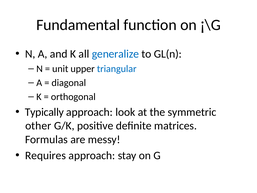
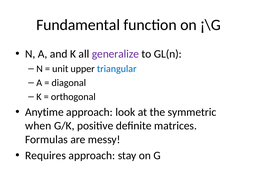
generalize colour: blue -> purple (115, 54)
Typically: Typically -> Anytime (44, 112)
other: other -> when (38, 126)
